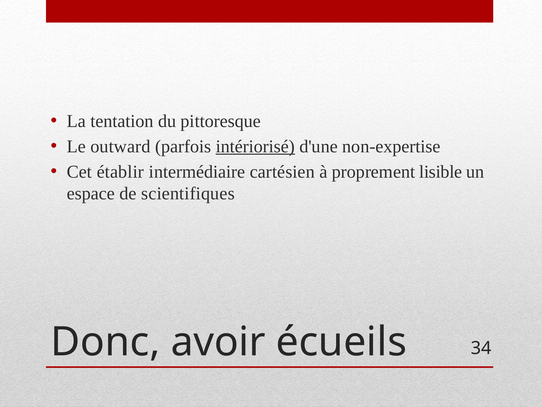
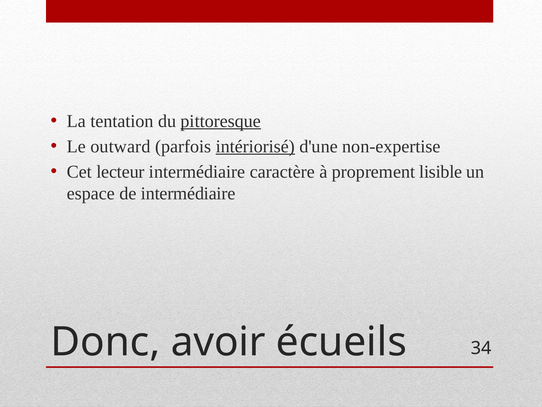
pittoresque underline: none -> present (221, 121)
établir: établir -> lecteur (120, 172)
cartésien: cartésien -> caractère (282, 172)
de scientifiques: scientifiques -> intermédiaire (188, 193)
